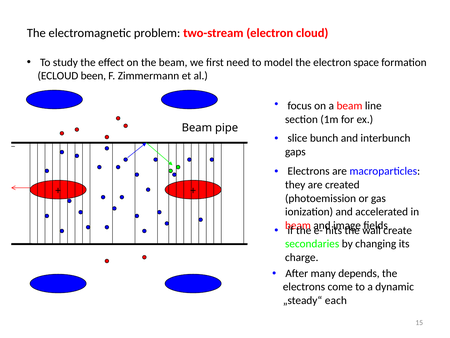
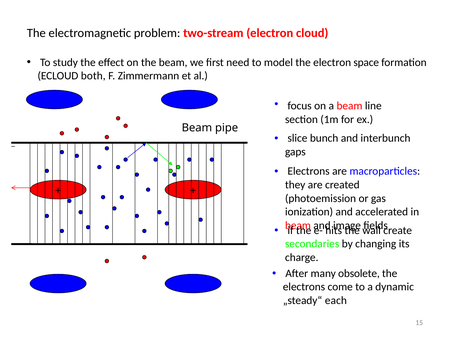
been: been -> both (93, 76)
depends: depends -> obsolete (359, 273)
